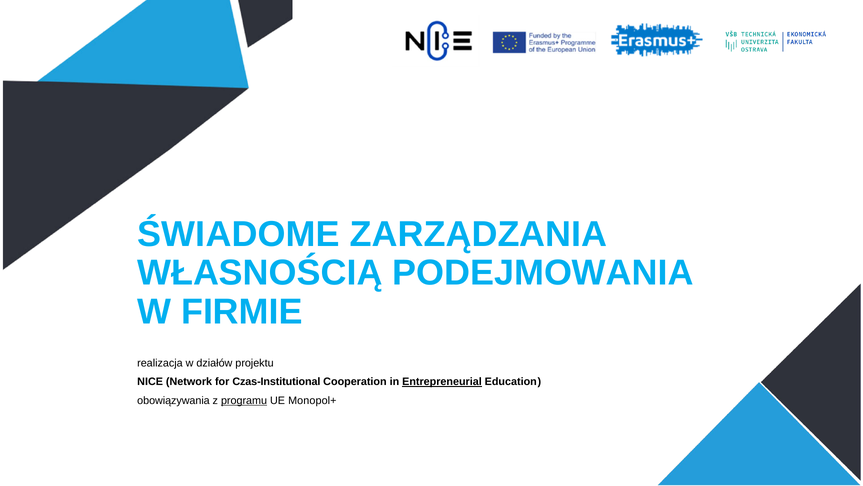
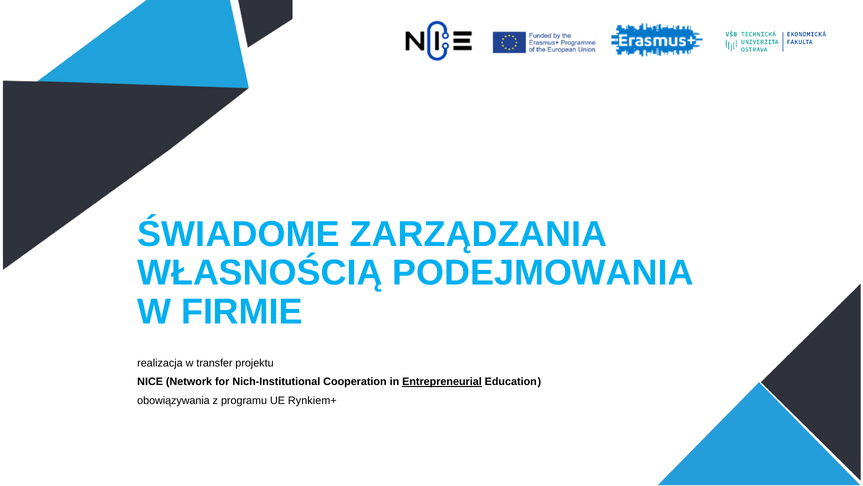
działów: działów -> transfer (214, 363)
Czas-Institutional: Czas-Institutional -> Nich-Institutional (276, 381)
programu underline: present -> none (244, 400)
Monopol+: Monopol+ -> Rynkiem+ (312, 400)
